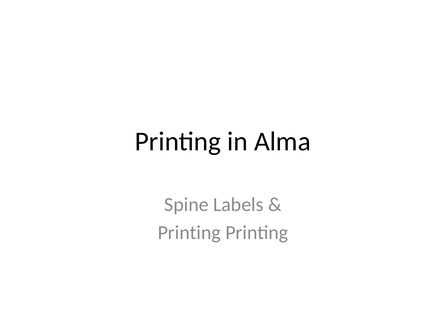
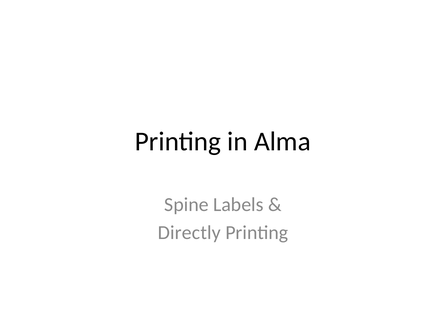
Printing: Printing -> Directly (189, 233)
